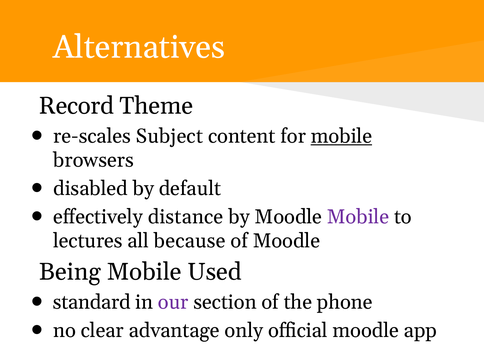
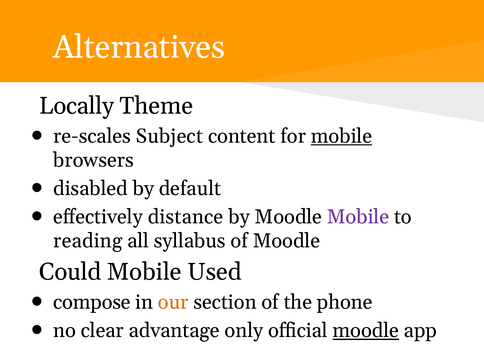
Record: Record -> Locally (77, 106)
lectures: lectures -> reading (88, 241)
because: because -> syllabus (190, 241)
Being: Being -> Could (70, 272)
standard: standard -> compose (92, 302)
our colour: purple -> orange (173, 302)
moodle underline: none -> present (366, 331)
